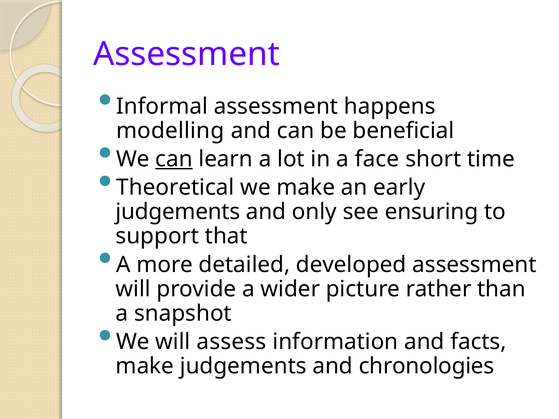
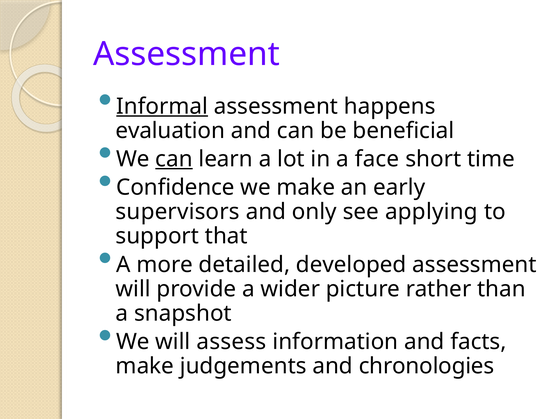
Informal underline: none -> present (162, 106)
modelling: modelling -> evaluation (170, 131)
Theoretical: Theoretical -> Confidence (175, 188)
judgements: judgements -> supervisors (178, 212)
ensuring: ensuring -> applying (431, 212)
